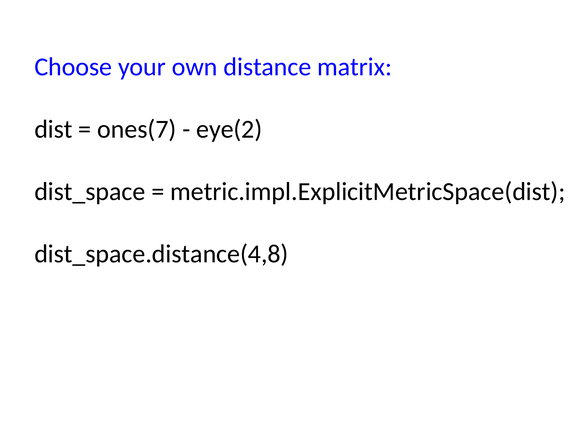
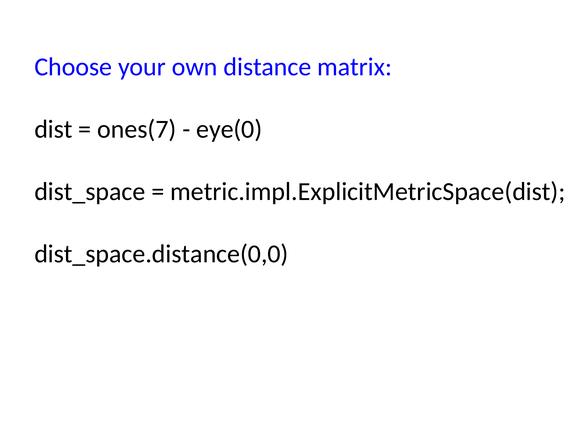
eye(2: eye(2 -> eye(0 (229, 129)
dist_space.distance(4,8: dist_space.distance(4,8 -> dist_space.distance(0,0 (161, 254)
